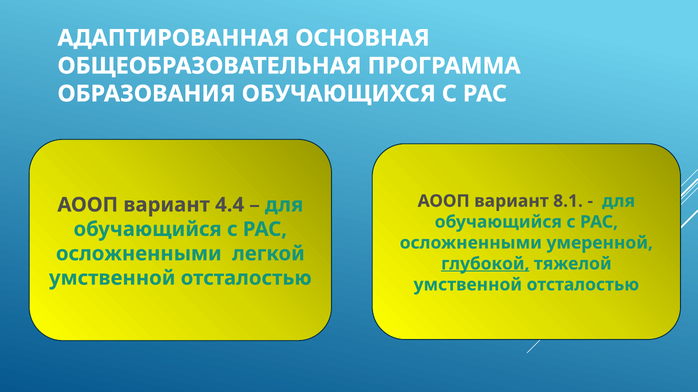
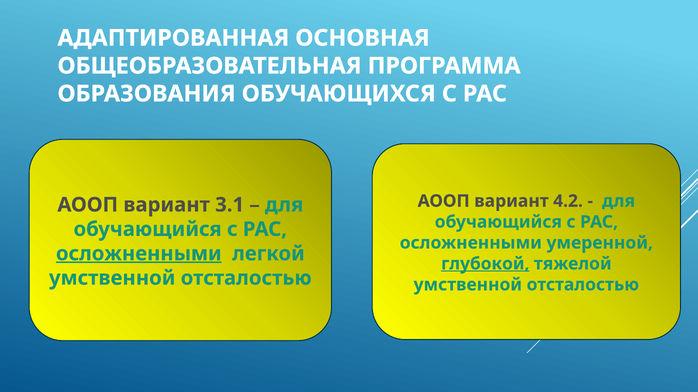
8.1: 8.1 -> 4.2 (568, 201)
4.4: 4.4 -> 3.1 (230, 205)
осложненными underline: none -> present (139, 254)
